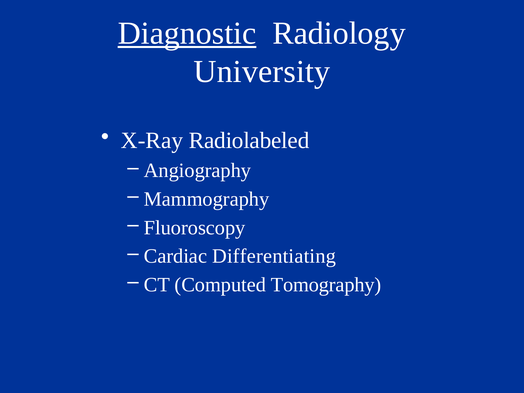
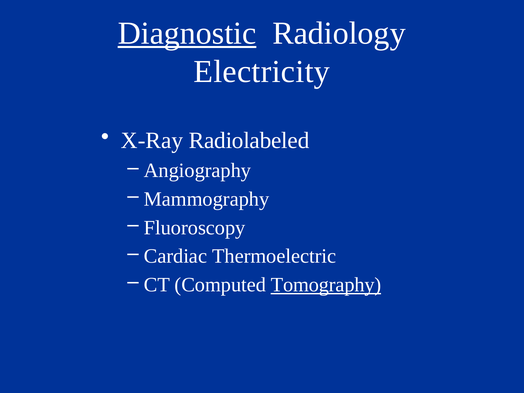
University: University -> Electricity (262, 72)
Differentiating: Differentiating -> Thermoelectric (274, 256)
Tomography underline: none -> present (326, 285)
